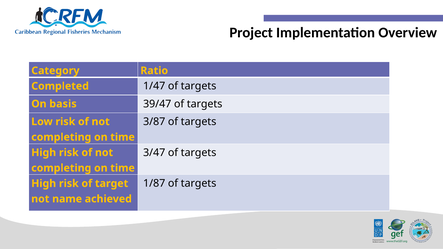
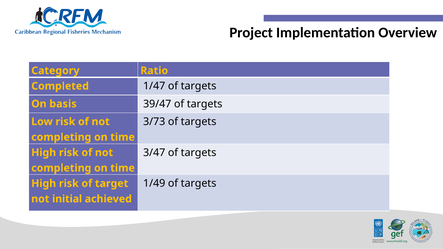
3/87: 3/87 -> 3/73 (154, 122)
1/87: 1/87 -> 1/49 (154, 184)
name: name -> initial (67, 199)
